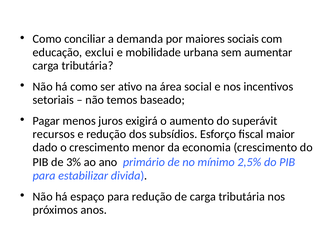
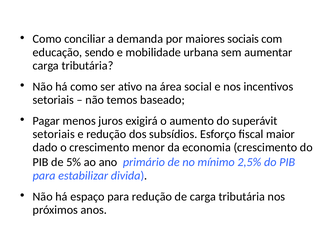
exclui: exclui -> sendo (100, 52)
recursos: recursos -> setoriais (54, 134)
3%: 3% -> 5% (74, 162)
